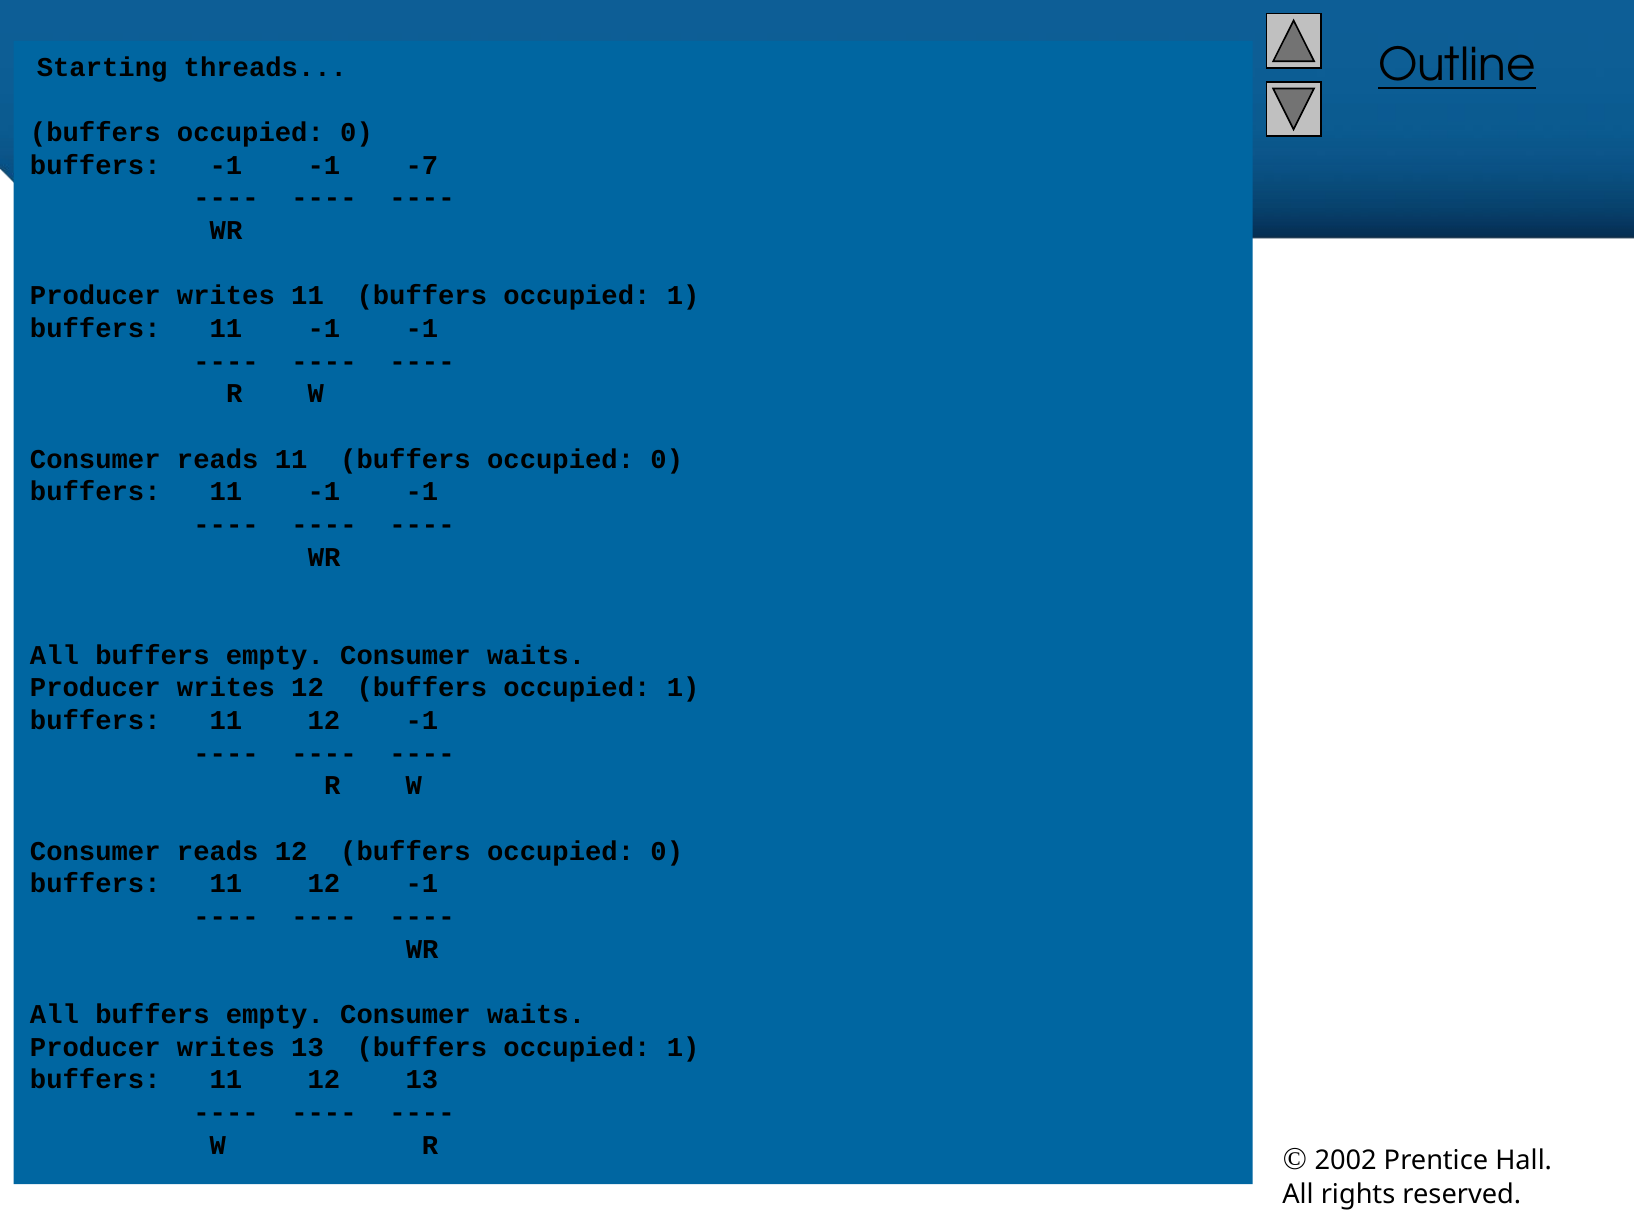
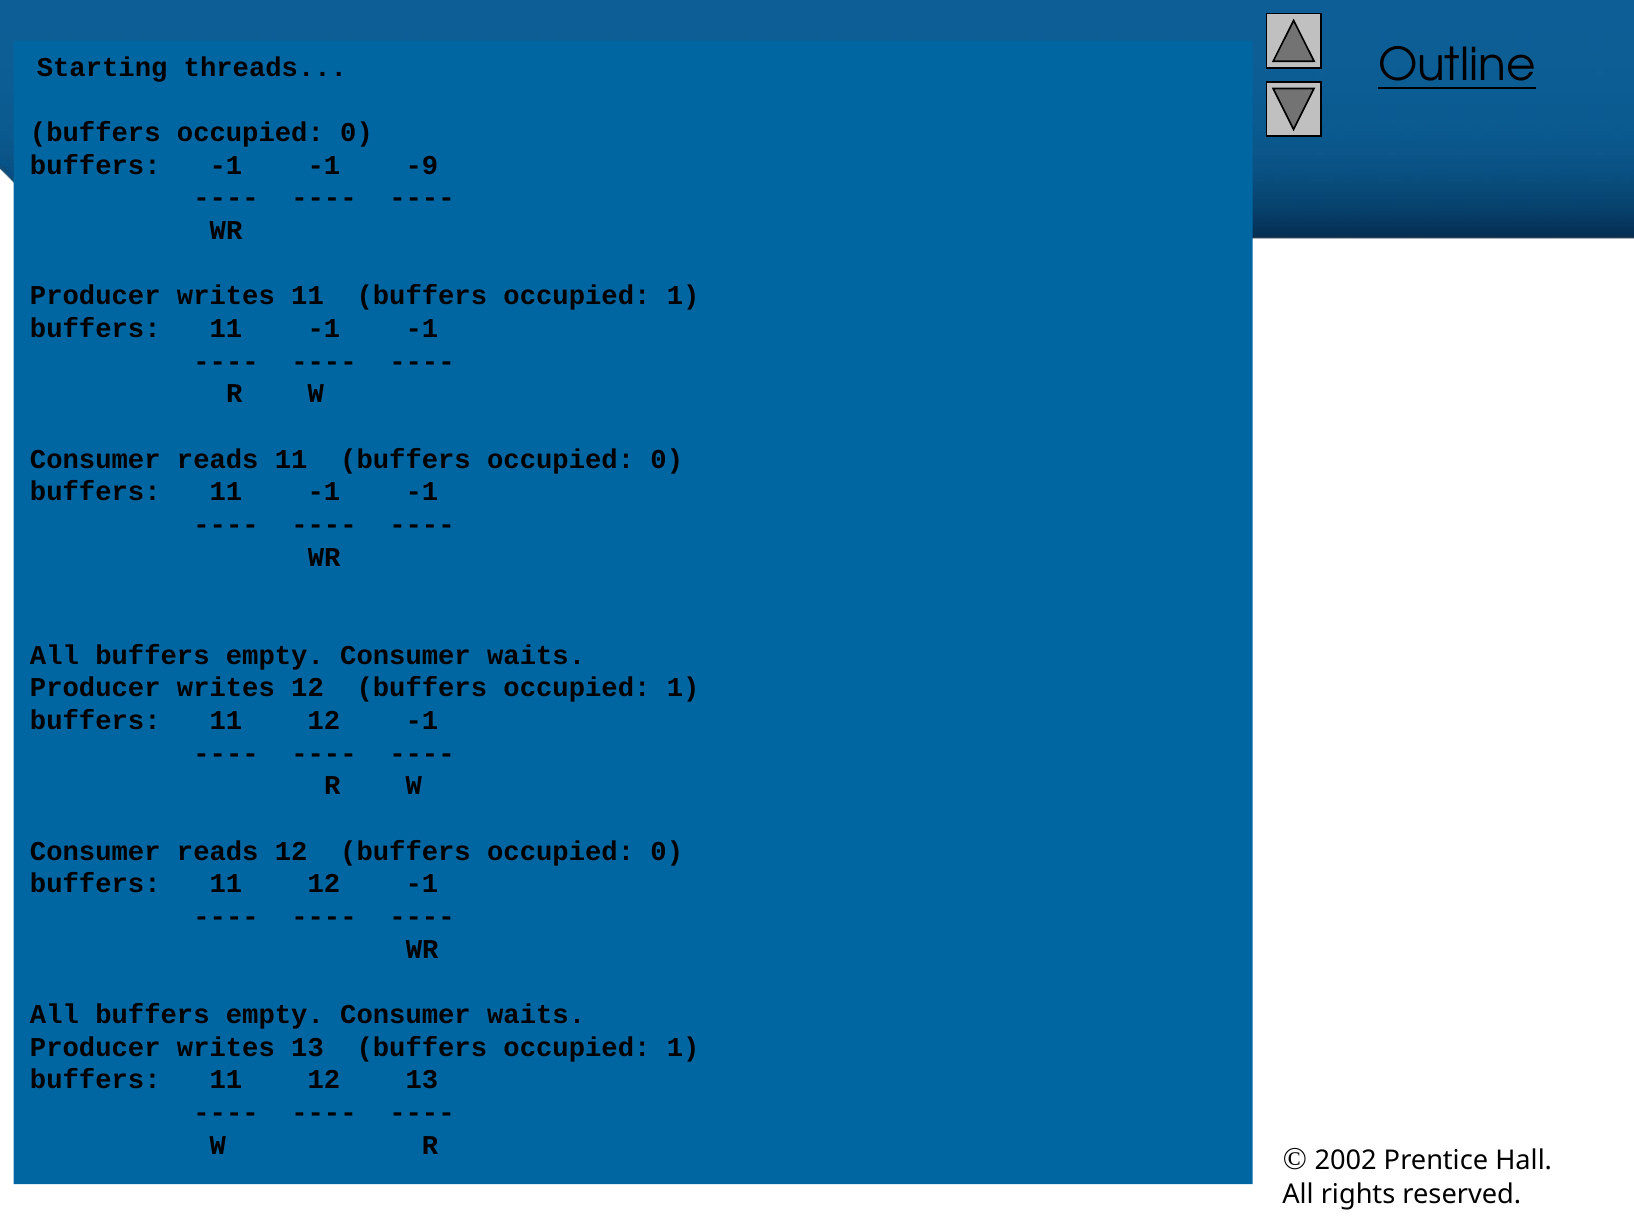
-7: -7 -> -9 (422, 165)
